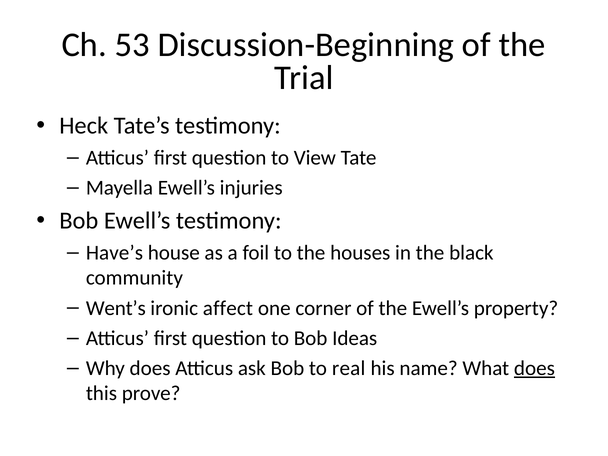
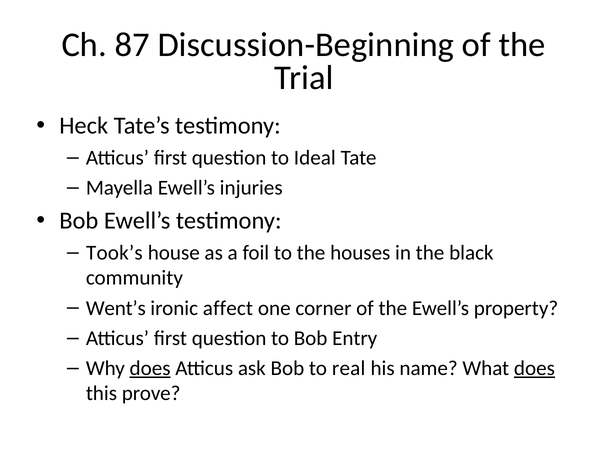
53: 53 -> 87 (132, 45)
View: View -> Ideal (315, 158)
Have’s: Have’s -> Took’s (114, 253)
Ideas: Ideas -> Entry (355, 338)
does underline: none -> present (150, 368)
